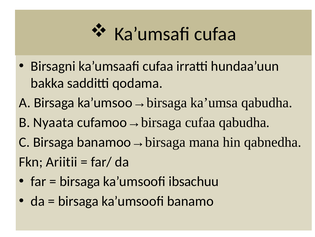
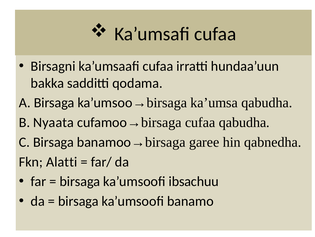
mana: mana -> garee (204, 142)
Ariitii: Ariitii -> Alatti (62, 161)
